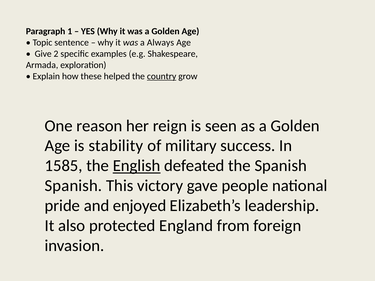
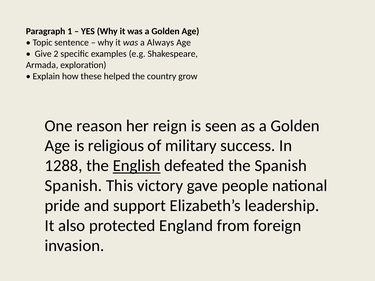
country underline: present -> none (162, 76)
stability: stability -> religious (116, 146)
1585: 1585 -> 1288 (64, 166)
enjoyed: enjoyed -> support (140, 206)
